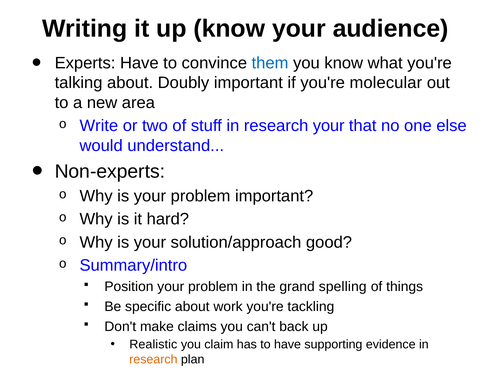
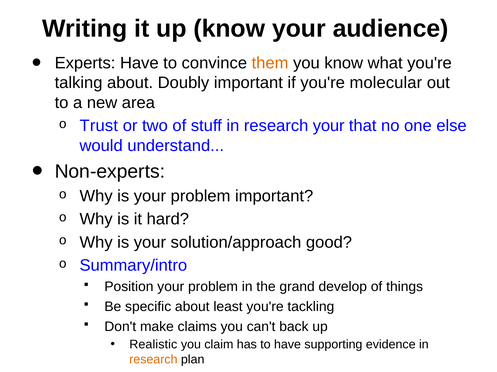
them colour: blue -> orange (270, 63)
Write: Write -> Trust (99, 126)
spelling: spelling -> develop (343, 287)
work: work -> least (228, 307)
